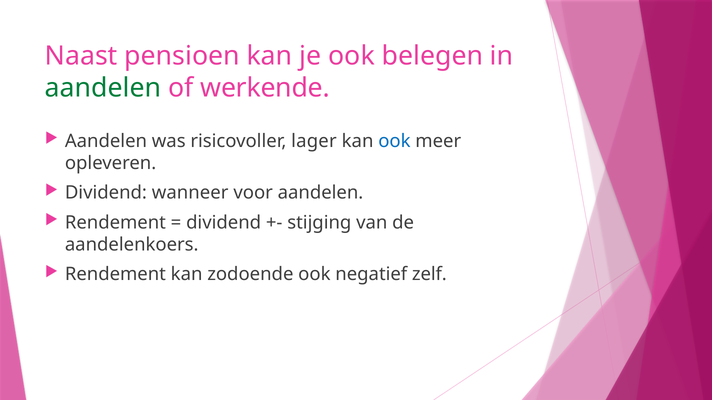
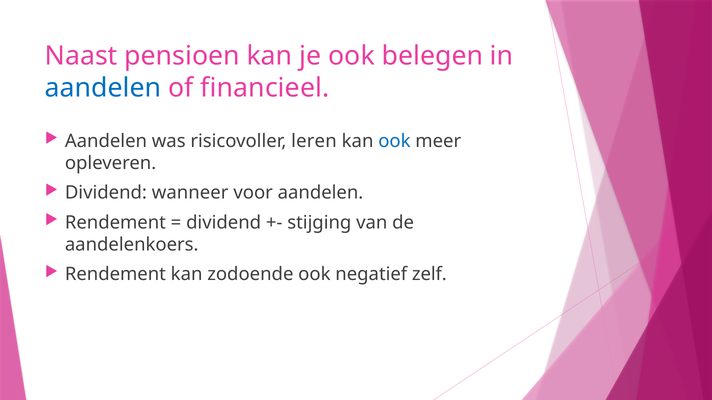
aandelen colour: green -> blue (103, 88)
werkende: werkende -> financieel (265, 88)
lager: lager -> leren (314, 141)
